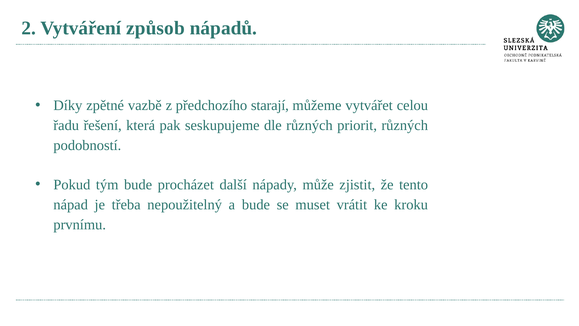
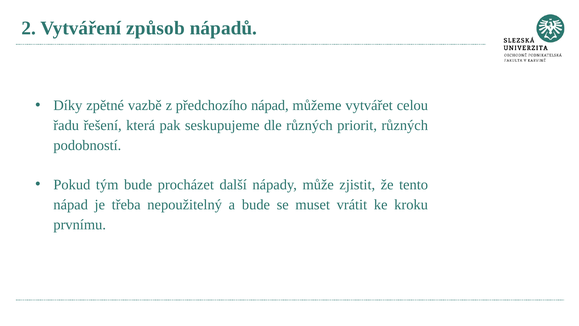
předchozího starají: starají -> nápad (270, 105)
